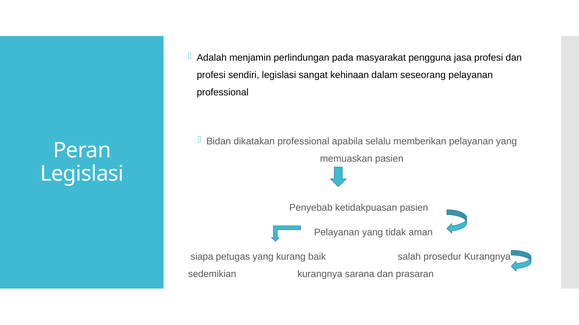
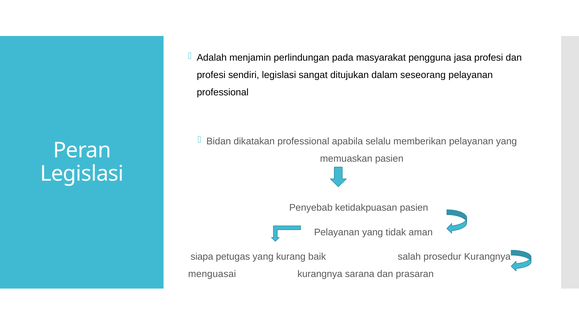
kehinaan: kehinaan -> ditujukan (350, 75)
sedemikian: sedemikian -> menguasai (212, 275)
